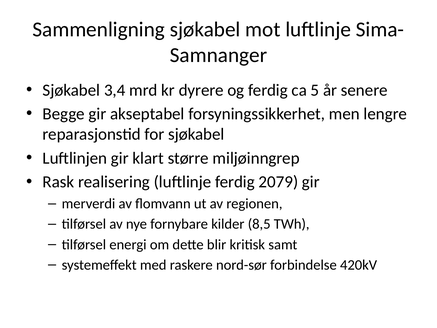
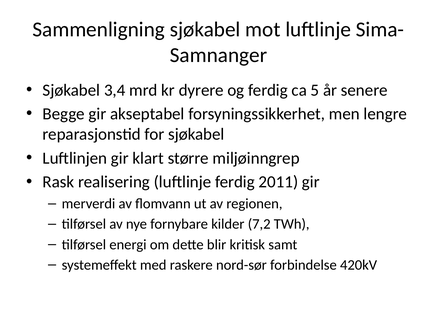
2079: 2079 -> 2011 (278, 182)
8,5: 8,5 -> 7,2 (259, 224)
